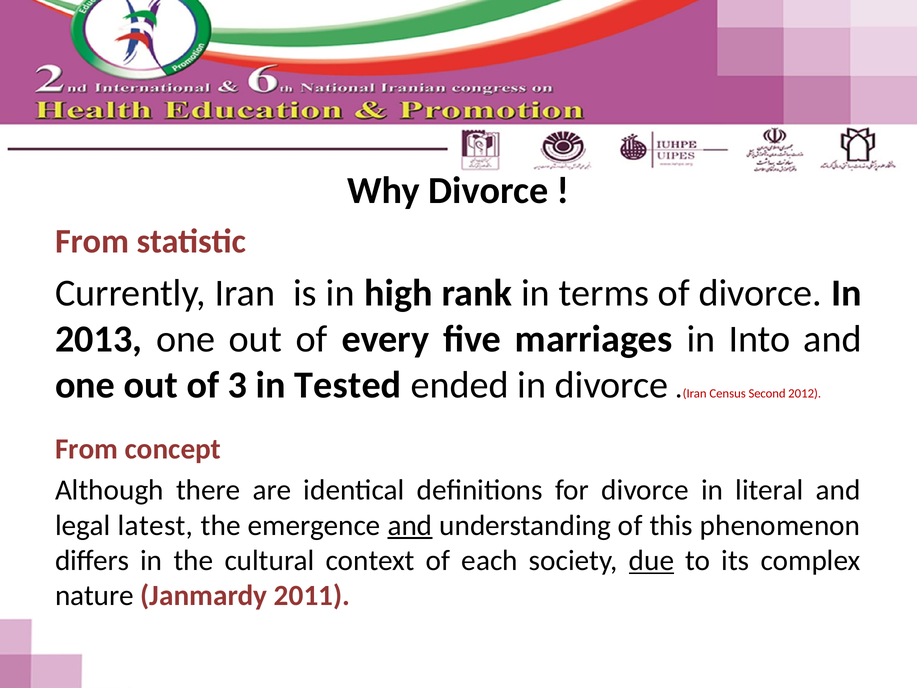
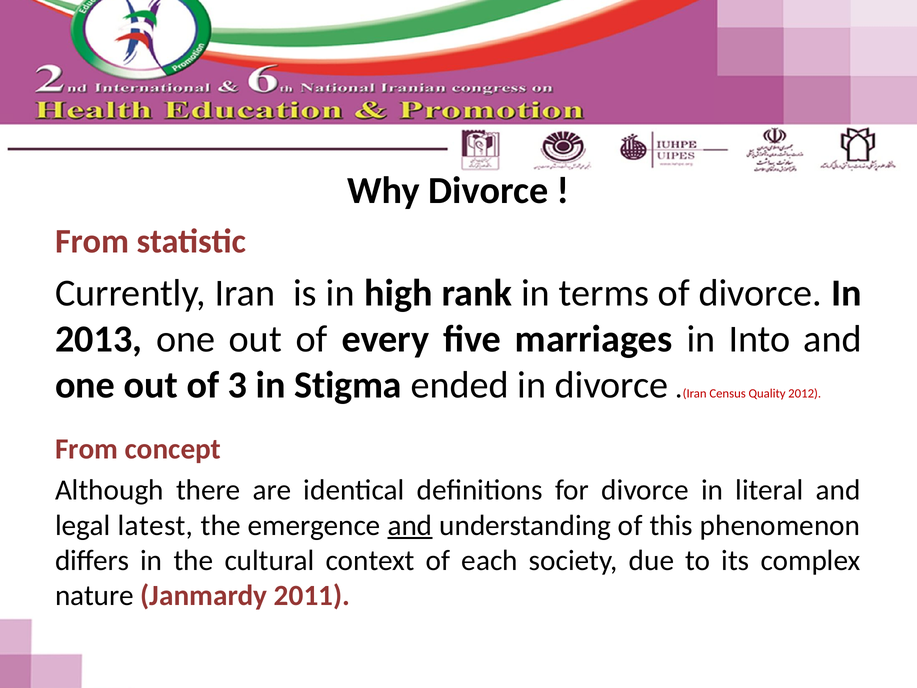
Tested: Tested -> Stigma (348, 385)
Second: Second -> Quality (767, 393)
due underline: present -> none (651, 560)
